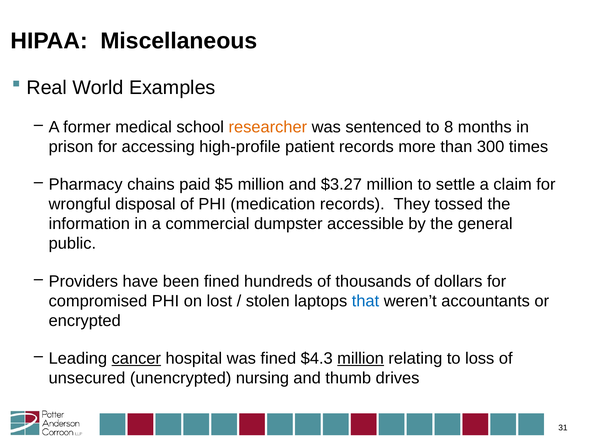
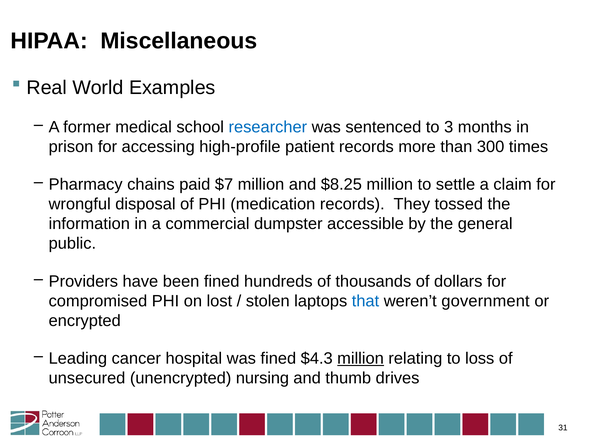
researcher colour: orange -> blue (268, 127)
8: 8 -> 3 (449, 127)
$5: $5 -> $7 (224, 185)
$3.27: $3.27 -> $8.25 (341, 185)
accountants: accountants -> government (486, 301)
cancer underline: present -> none (136, 359)
